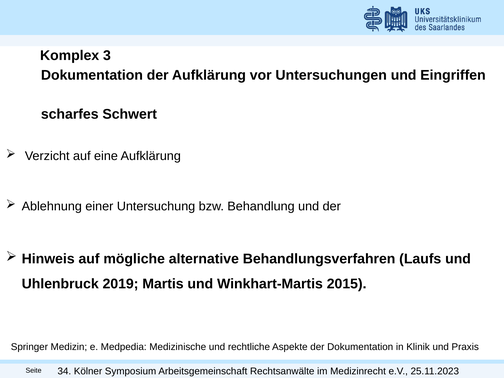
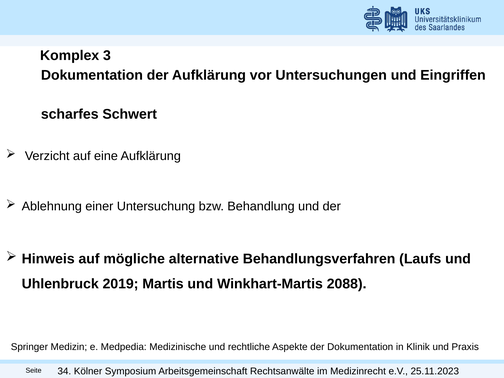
2015: 2015 -> 2088 (347, 284)
